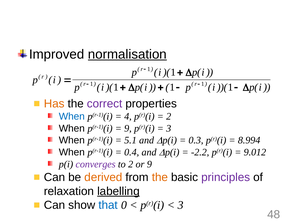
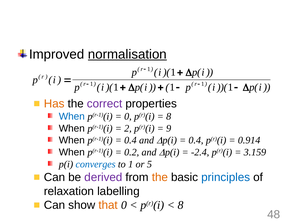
4: 4 -> 0 (128, 116)
2: 2 -> 8 (169, 116)
9: 9 -> 2 (128, 128)
3: 3 -> 9 (169, 128)
5.1: 5.1 -> 0.4 (130, 140)
0.3: 0.3 -> 0.4 (196, 140)
8.994: 8.994 -> 0.914 (249, 140)
0.4: 0.4 -> 0.2 (132, 152)
-2.2: -2.2 -> -2.4 (200, 152)
9.012: 9.012 -> 3.159 (255, 152)
converges colour: purple -> blue (96, 164)
to 2: 2 -> 1 (131, 164)
or 9: 9 -> 5 (149, 164)
derived colour: orange -> purple (103, 177)
principles colour: purple -> blue (226, 177)
labelling underline: present -> none (118, 191)
that colour: blue -> orange (108, 205)
3: 3 -> 8 (181, 205)
